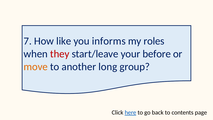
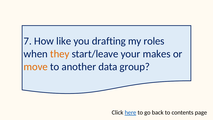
informs: informs -> drafting (109, 41)
they colour: red -> orange (60, 54)
before: before -> makes (157, 54)
long: long -> data (108, 67)
